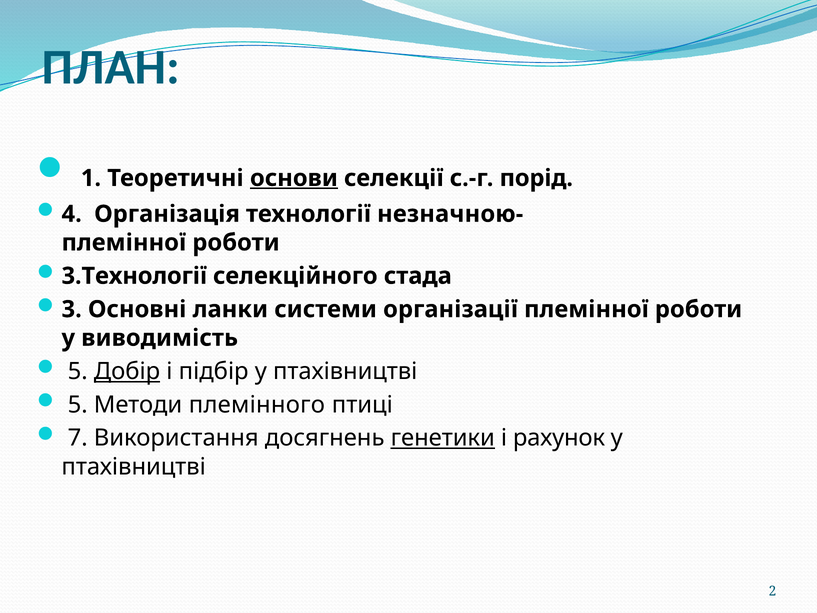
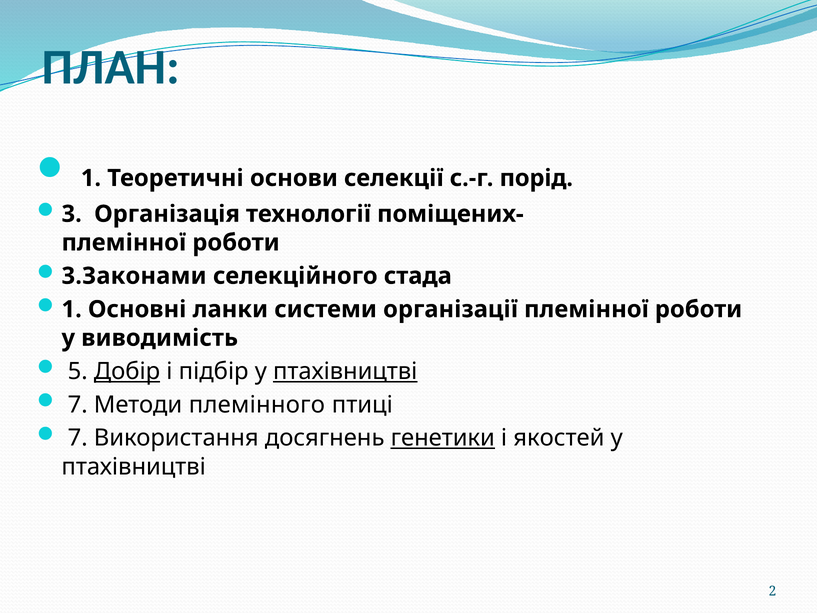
основи underline: present -> none (294, 178)
4: 4 -> 3 (72, 214)
незначною-: незначною- -> поміщених- (450, 214)
3.Технології: 3.Технології -> 3.Законами (134, 276)
3: 3 -> 1 (72, 309)
птахівництві underline: none -> present (345, 371)
5: 5 -> 7 (78, 404)
рахунок: рахунок -> якостей (559, 438)
